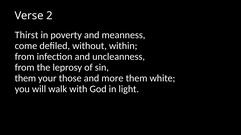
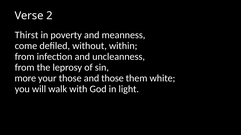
them: them -> more (25, 79)
and more: more -> those (113, 79)
